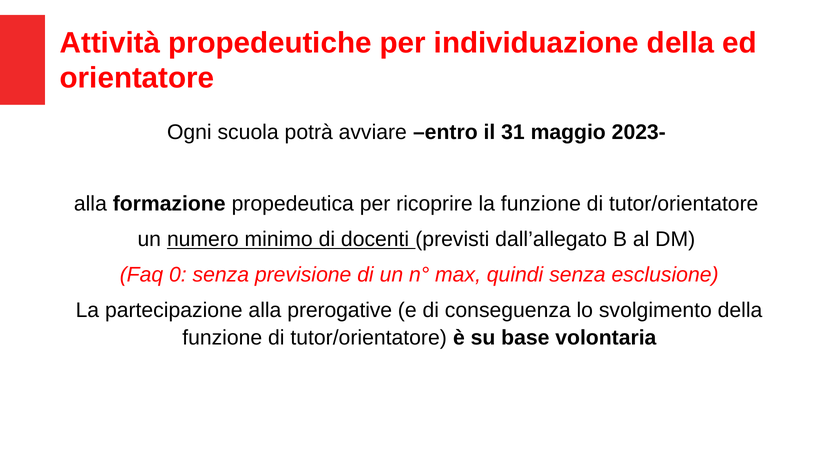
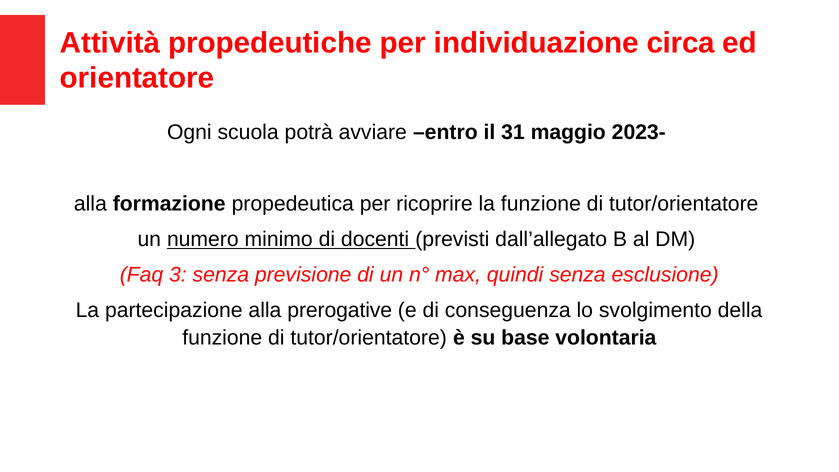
individuazione della: della -> circa (681, 43)
0: 0 -> 3 (178, 275)
